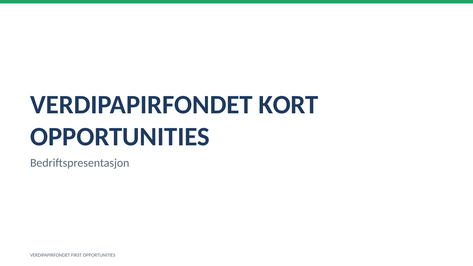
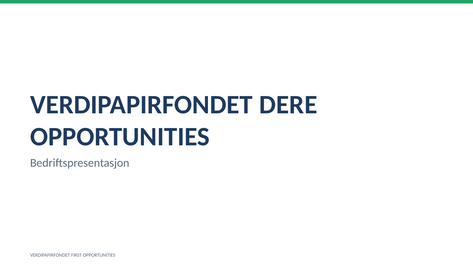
KORT: KORT -> DERE (288, 105)
